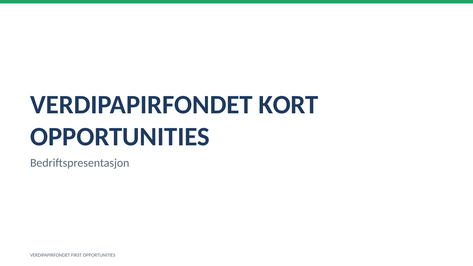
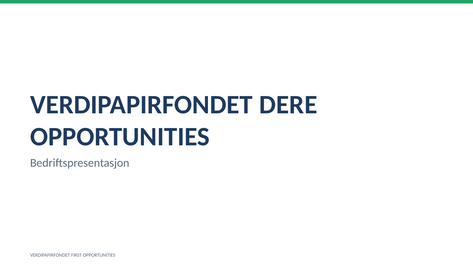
KORT: KORT -> DERE (288, 105)
